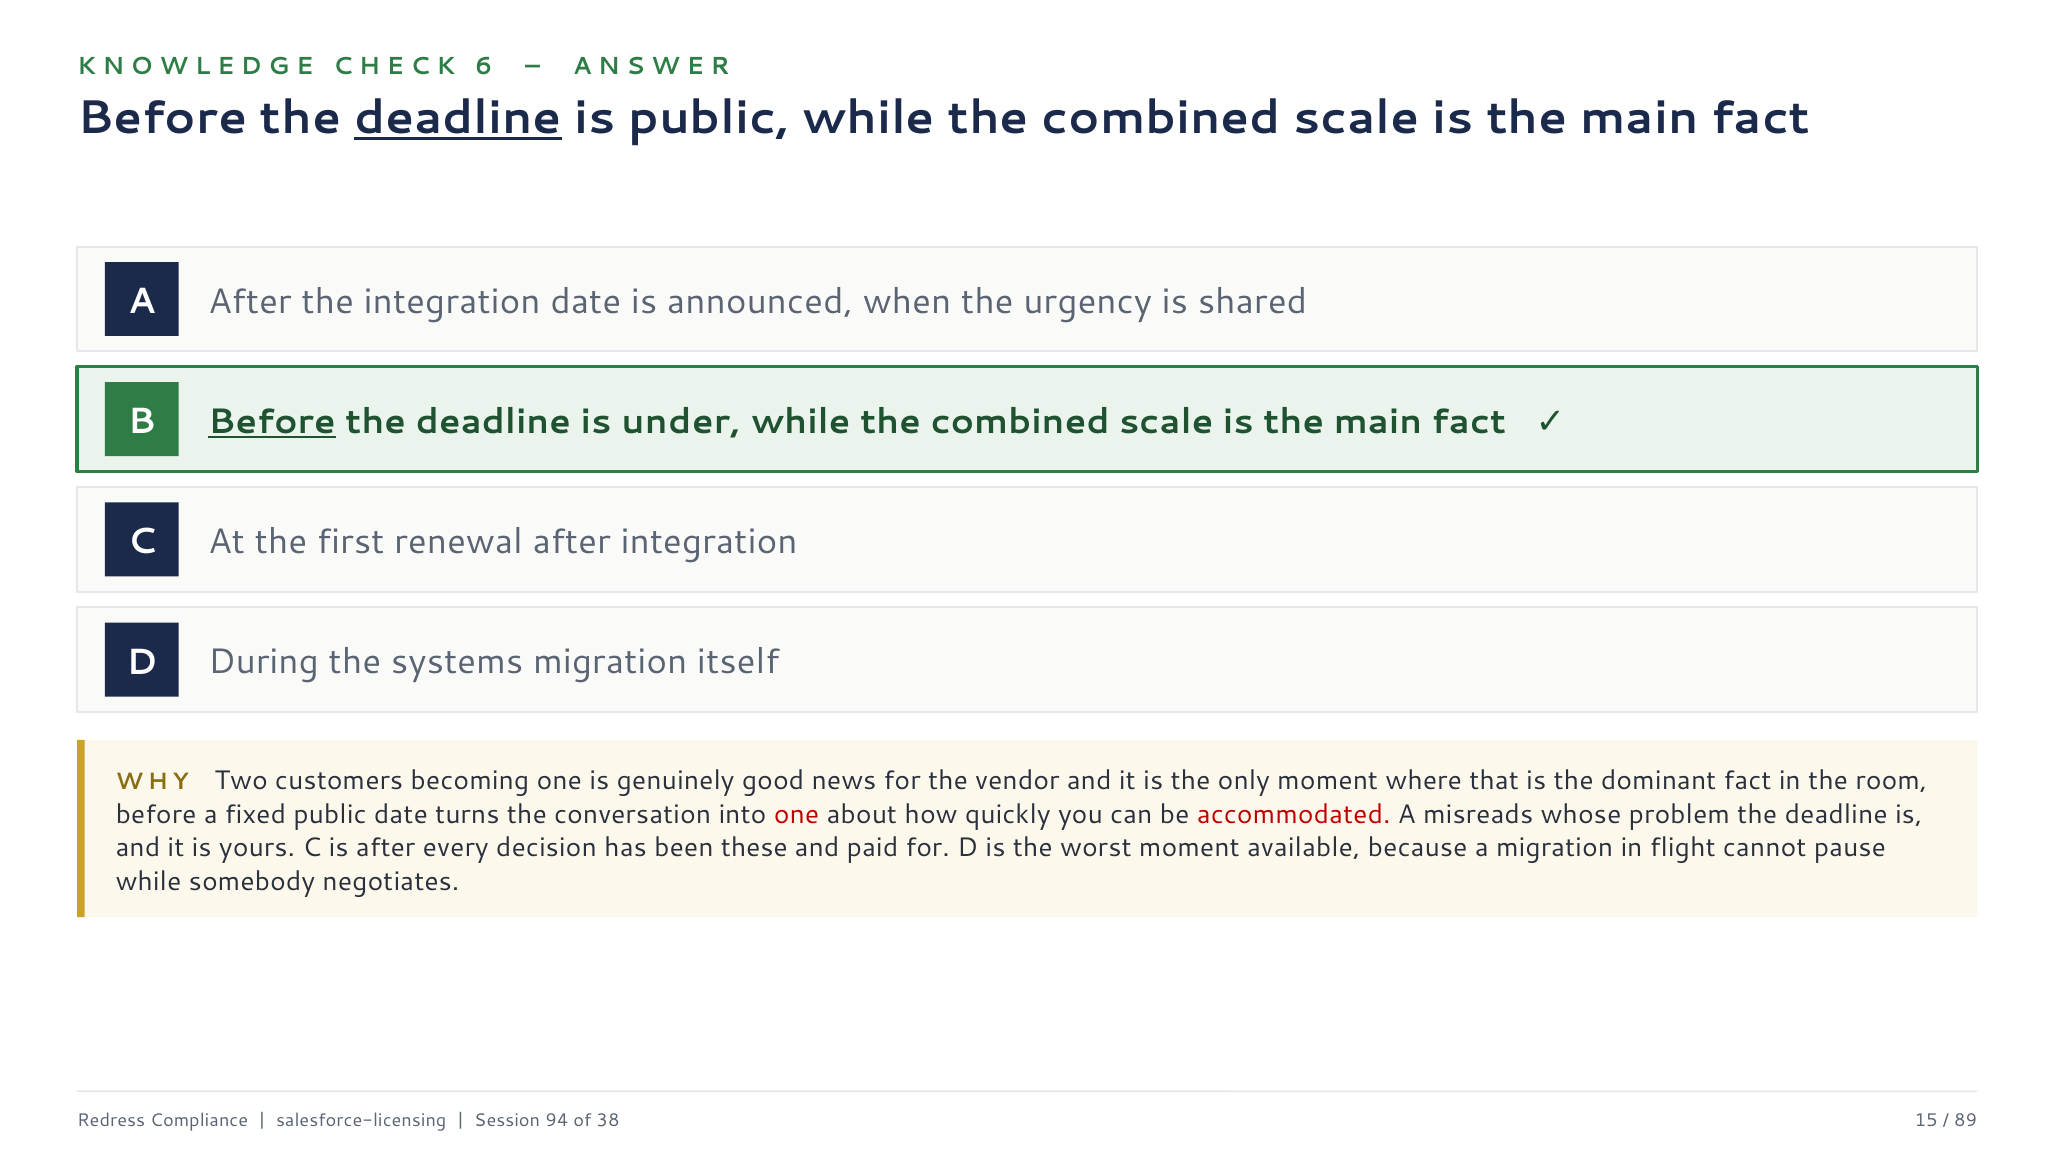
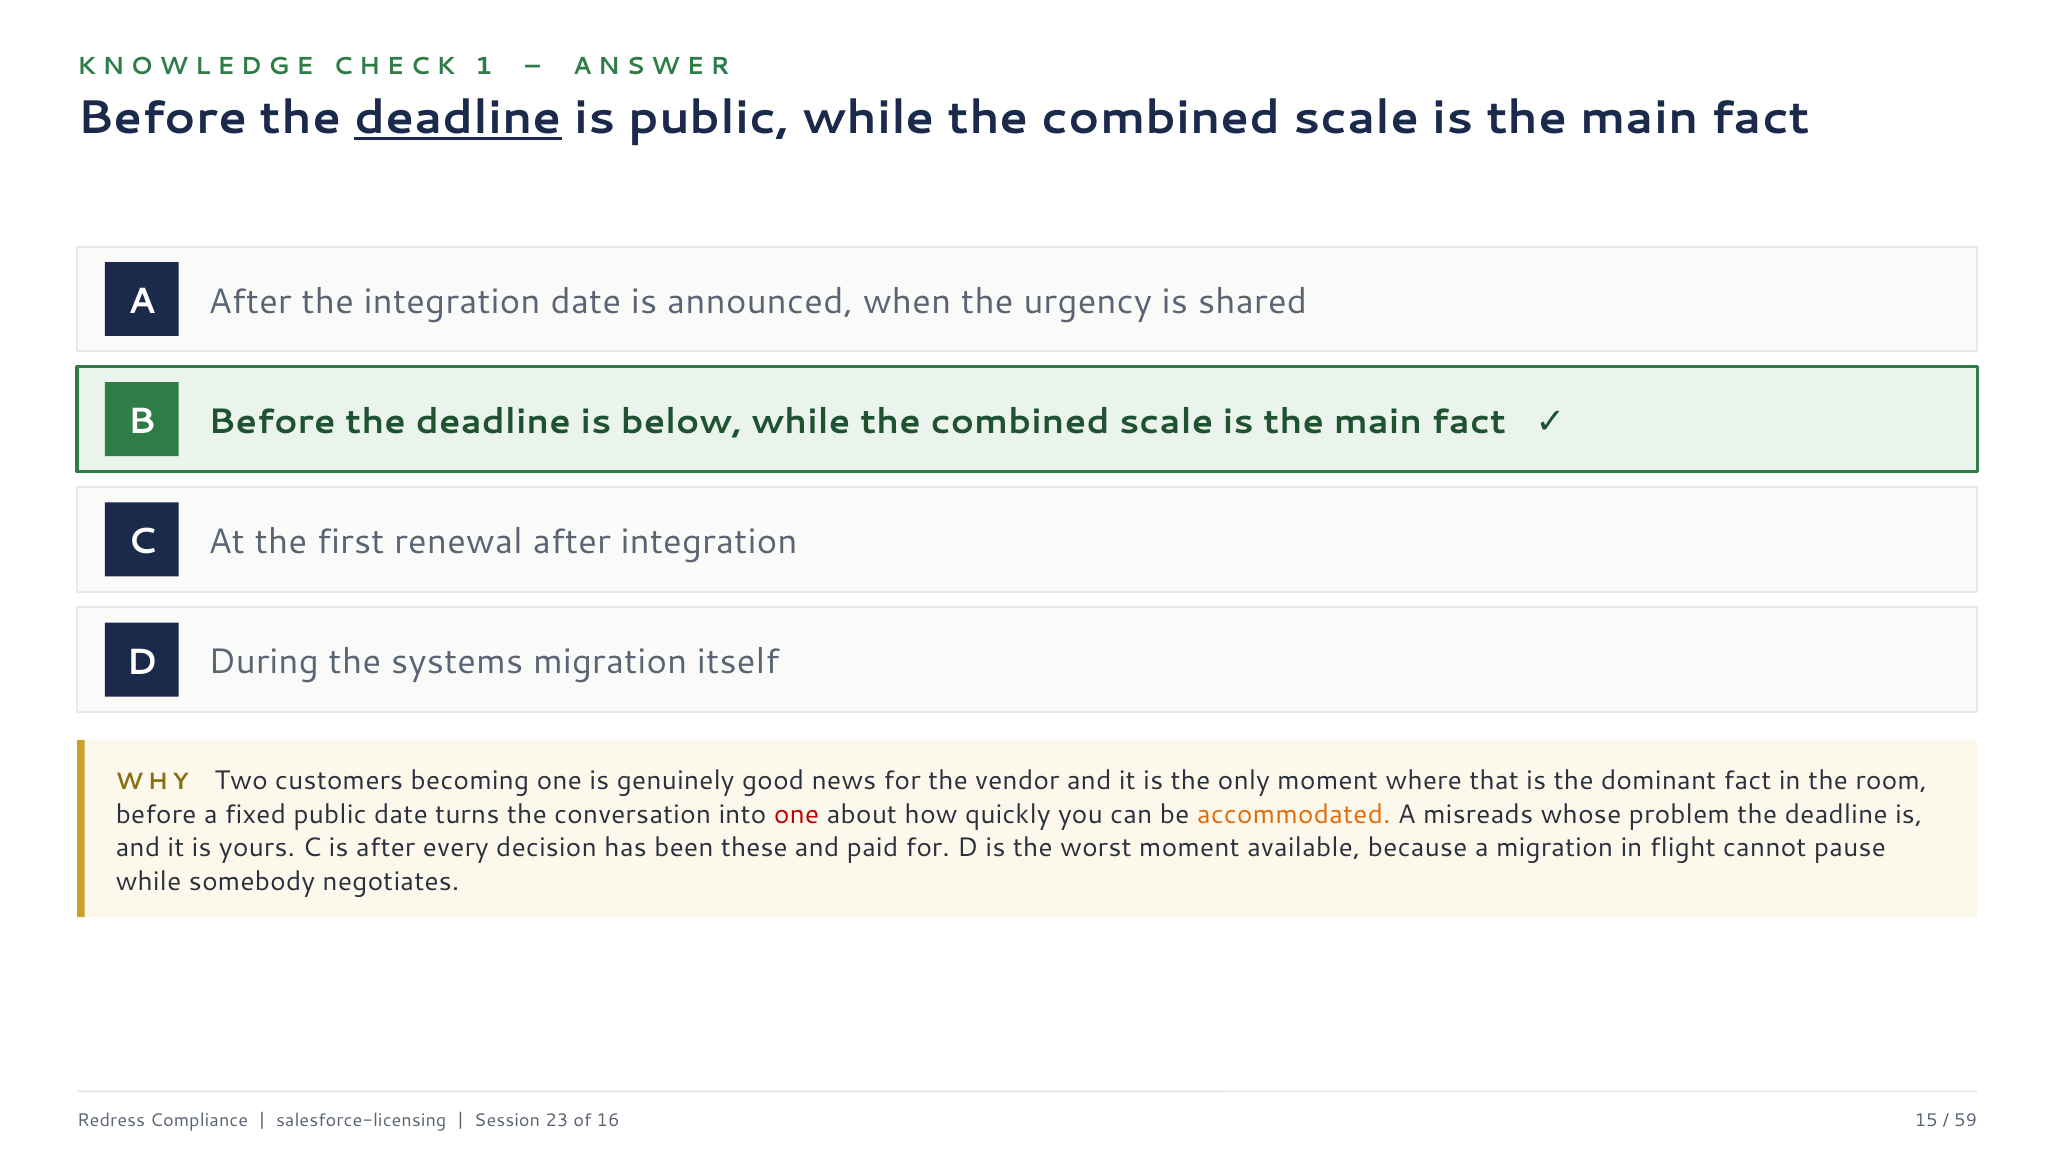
6: 6 -> 1 (484, 66)
Before underline: present -> none (272, 422)
under: under -> below (681, 422)
accommodated colour: red -> orange (1294, 814)
94: 94 -> 23 (557, 1120)
38: 38 -> 16 (608, 1120)
89: 89 -> 59 (1966, 1120)
